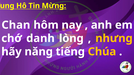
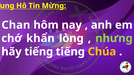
danh: danh -> khẩn (40, 39)
nhưng colour: yellow -> light green (114, 39)
hãy năng: năng -> tiếng (39, 52)
